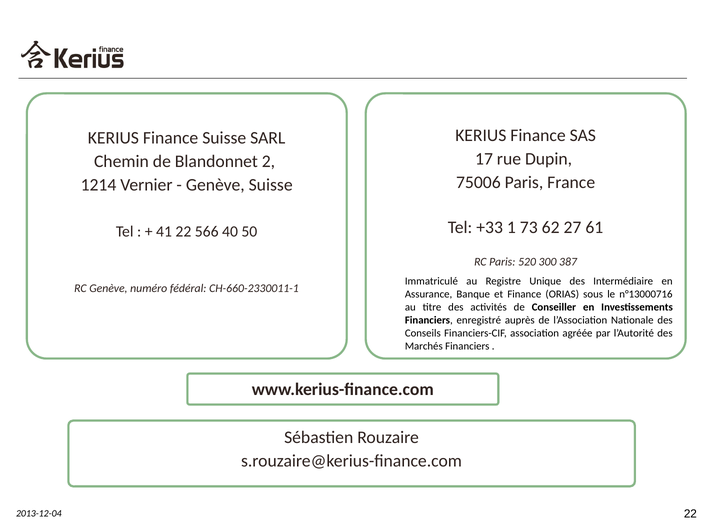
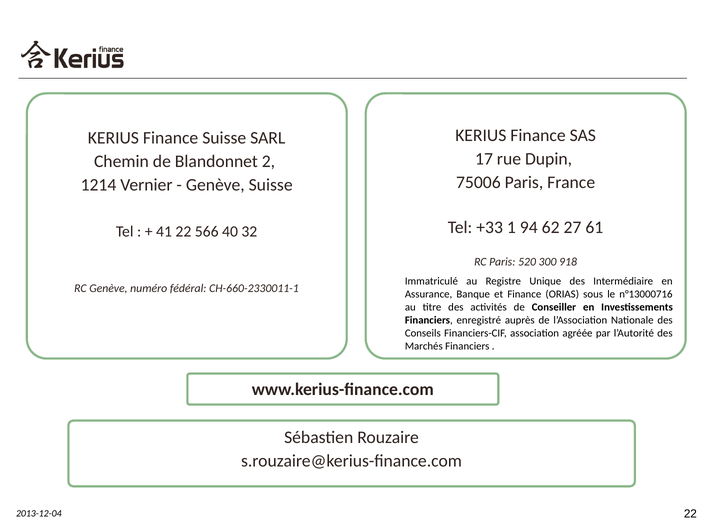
73: 73 -> 94 (529, 227)
50: 50 -> 32 (249, 232)
387: 387 -> 918 (568, 262)
